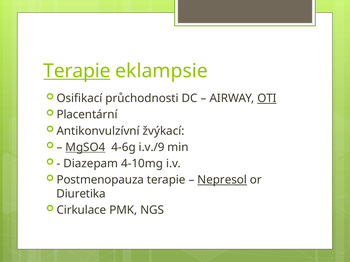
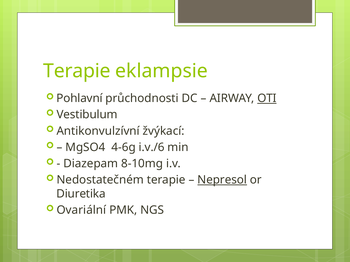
Terapie underline: present -> none (77, 71)
Osifikací: Osifikací -> Pohlavní (80, 99)
Placentární: Placentární -> Vestibulum (87, 115)
MgSO4 underline: present -> none (85, 148)
i.v./9: i.v./9 -> i.v./6 (152, 148)
4-10mg: 4-10mg -> 8-10mg (142, 164)
Postmenopauza: Postmenopauza -> Nedostatečném (100, 180)
Cirkulace: Cirkulace -> Ovariální (81, 210)
